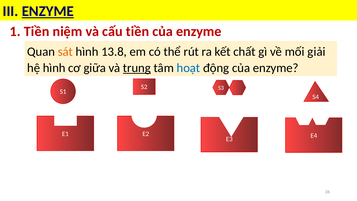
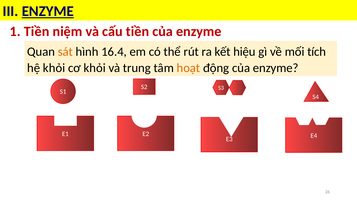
13.8: 13.8 -> 16.4 (114, 52)
chất: chất -> hiệu (244, 52)
giải: giải -> tích (317, 52)
hệ hình: hình -> khỏi (54, 68)
cơ giữa: giữa -> khỏi (95, 68)
trung underline: present -> none (137, 68)
hoạt colour: blue -> orange (188, 68)
